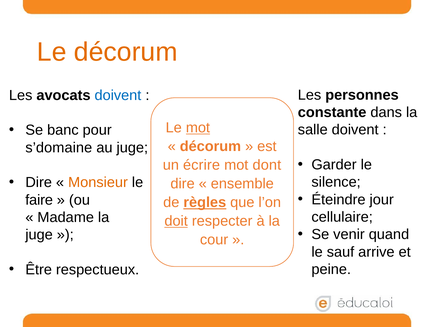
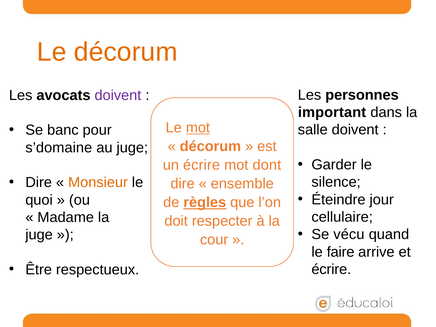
doivent colour: blue -> purple (118, 95)
constante: constante -> important (332, 112)
faire: faire -> quoi (39, 200)
doit underline: present -> none (176, 221)
venir: venir -> vécu (349, 234)
sauf: sauf -> faire (341, 252)
peine: peine -> écrire (331, 269)
